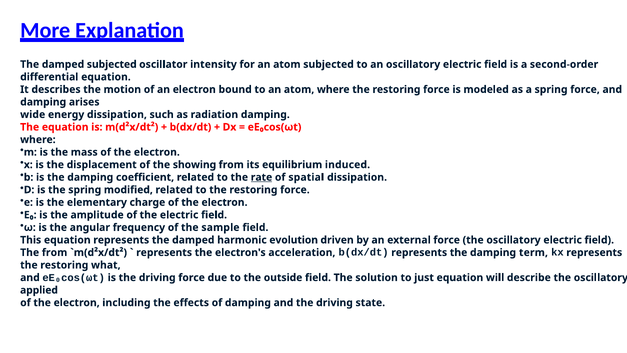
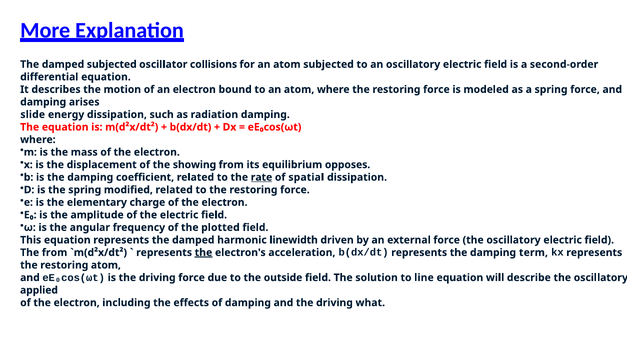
intensity: intensity -> collisions (214, 64)
wide: wide -> slide (33, 114)
induced: induced -> opposes (348, 165)
sample: sample -> plotted (220, 227)
evolution: evolution -> linewidth (294, 240)
the underline: none -> present (203, 252)
restoring what: what -> atom (106, 265)
just: just -> line (424, 277)
state: state -> what (370, 302)
